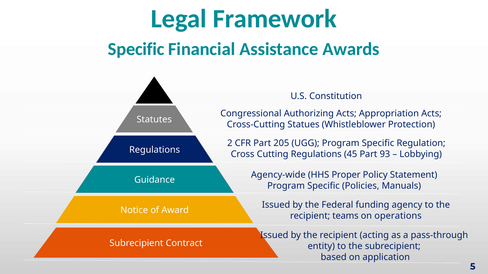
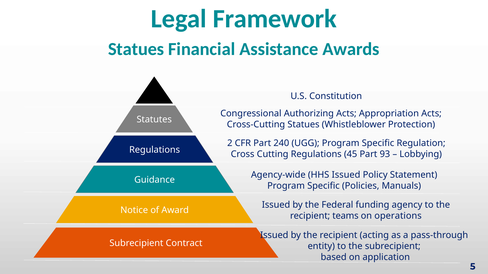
Specific: Specific -> Statues (136, 49)
205: 205 -> 240 (281, 143)
HHS Proper: Proper -> Issued (346, 175)
